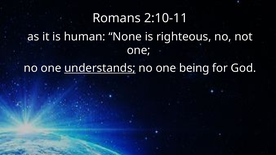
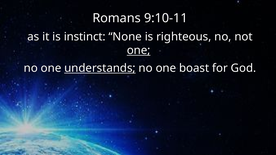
2:10-11: 2:10-11 -> 9:10-11 (166, 18)
human: human -> instinct (85, 37)
one underline: none -> present (139, 50)
being: being -> boast (194, 68)
